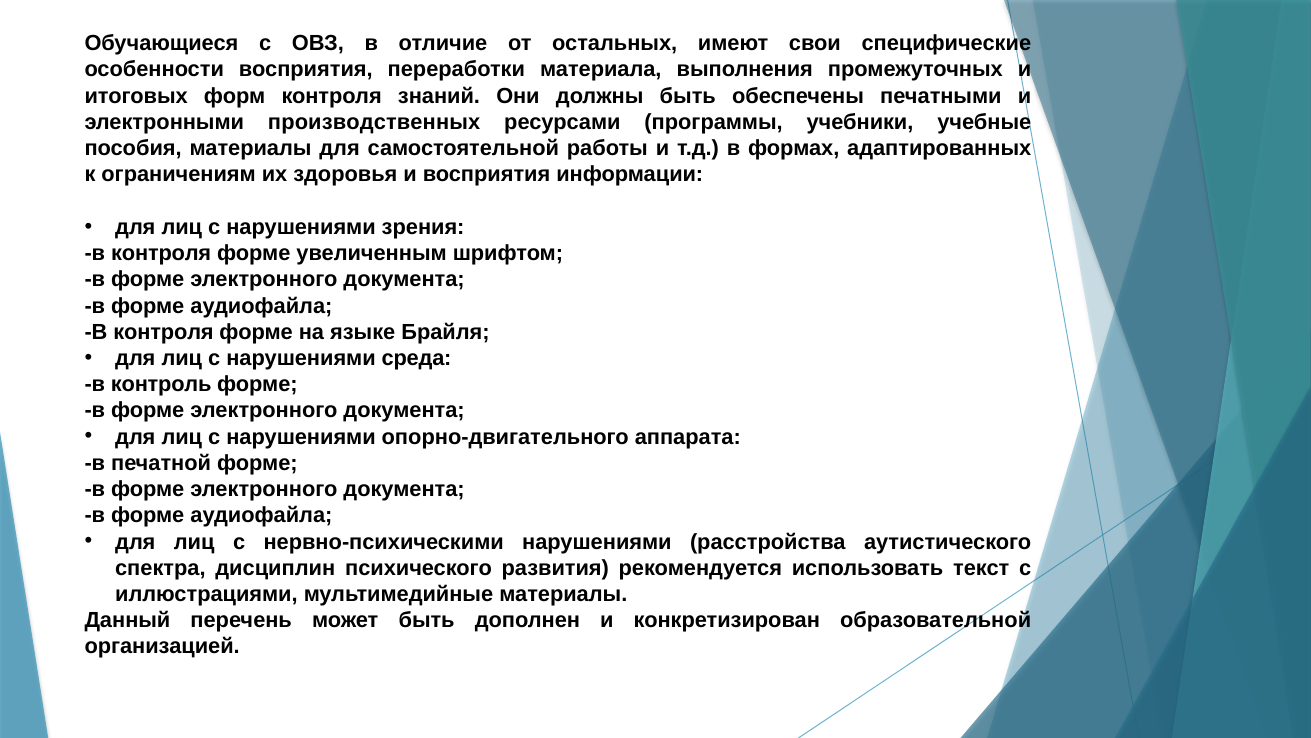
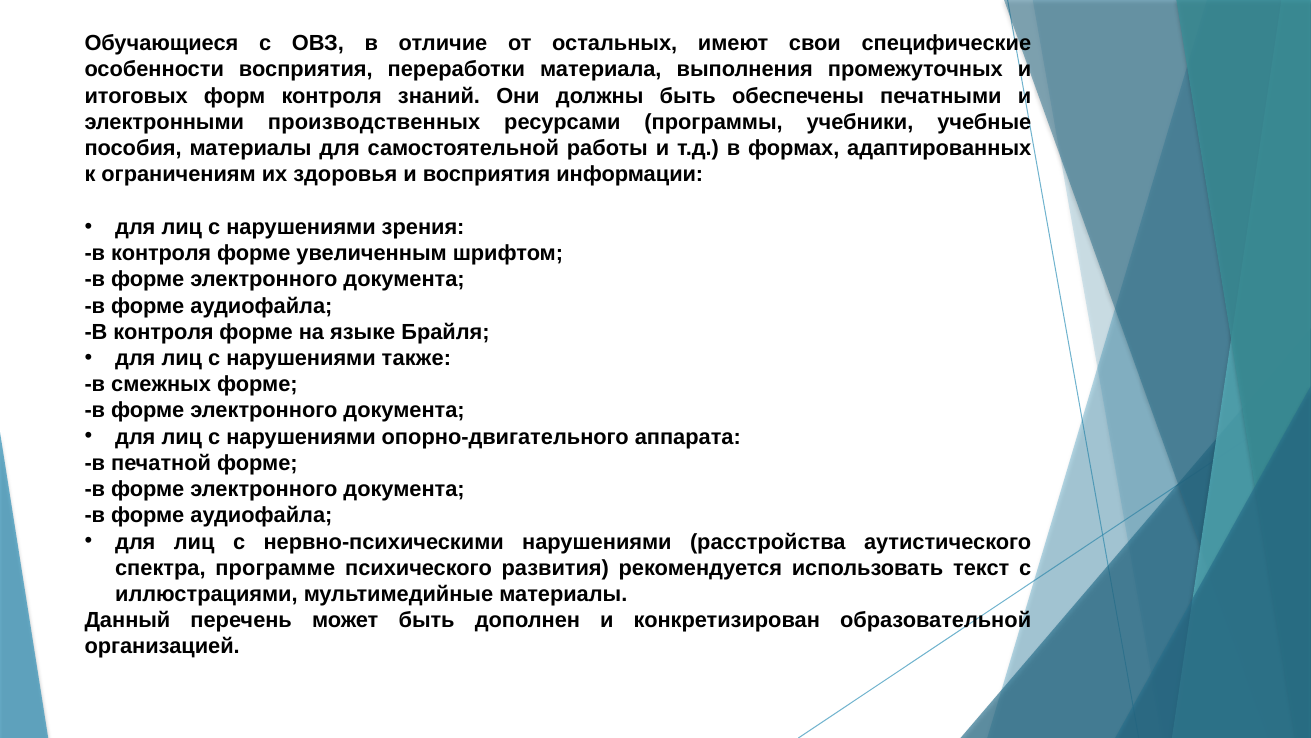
среда: среда -> также (416, 358)
контроль: контроль -> смежных (161, 384)
дисциплин: дисциплин -> программе (275, 568)
